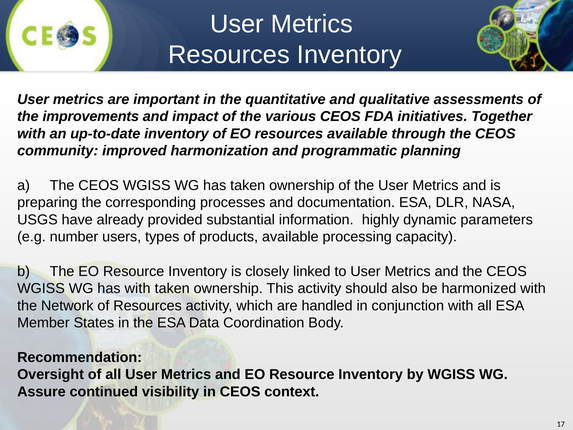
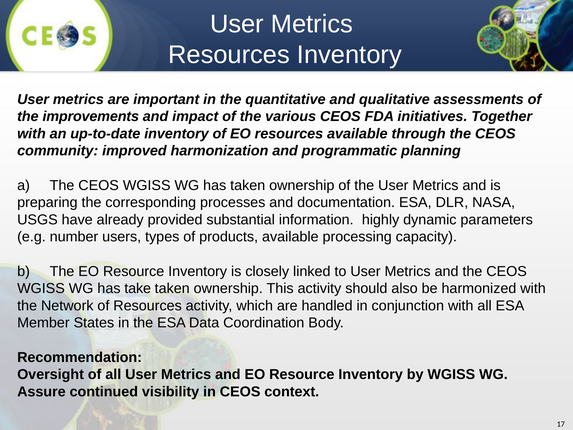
has with: with -> take (138, 288)
